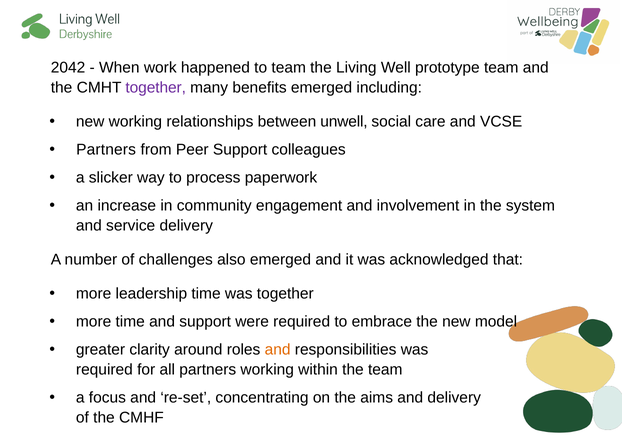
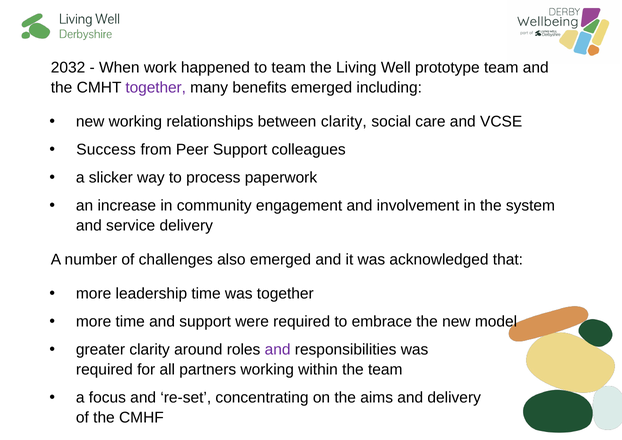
2042: 2042 -> 2032 (68, 68)
between unwell: unwell -> clarity (344, 122)
Partners: Partners -> Success (106, 150)
and colour: orange -> purple (278, 350)
